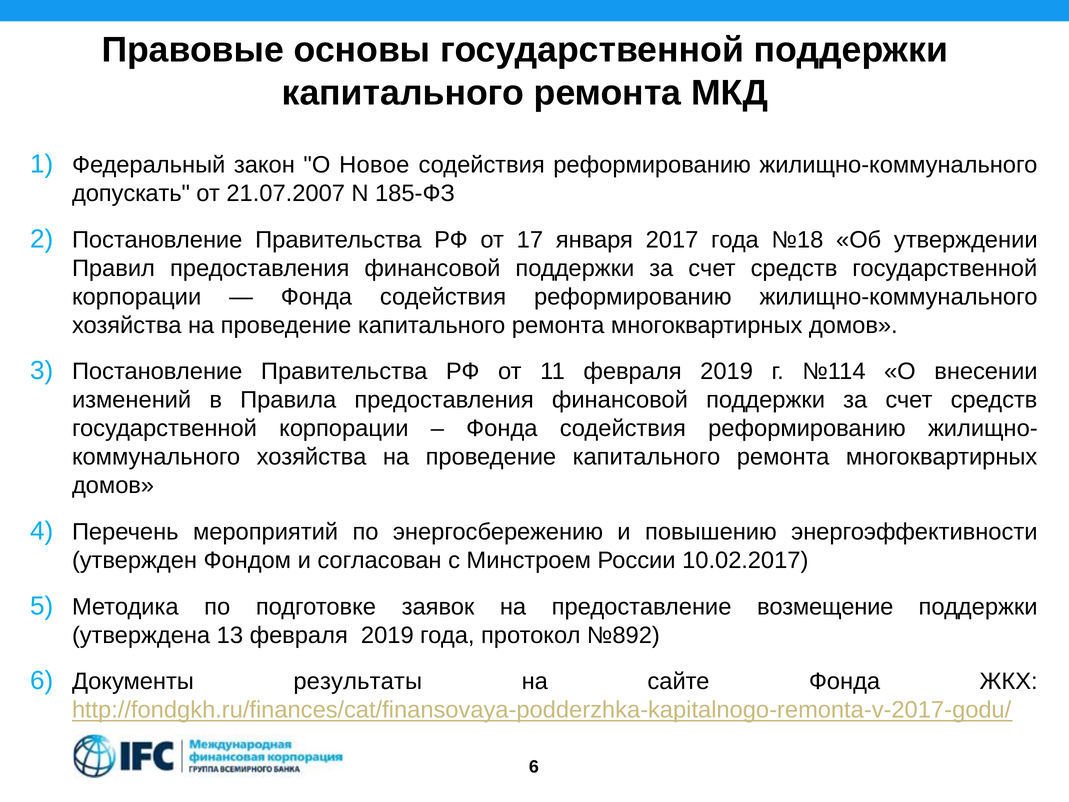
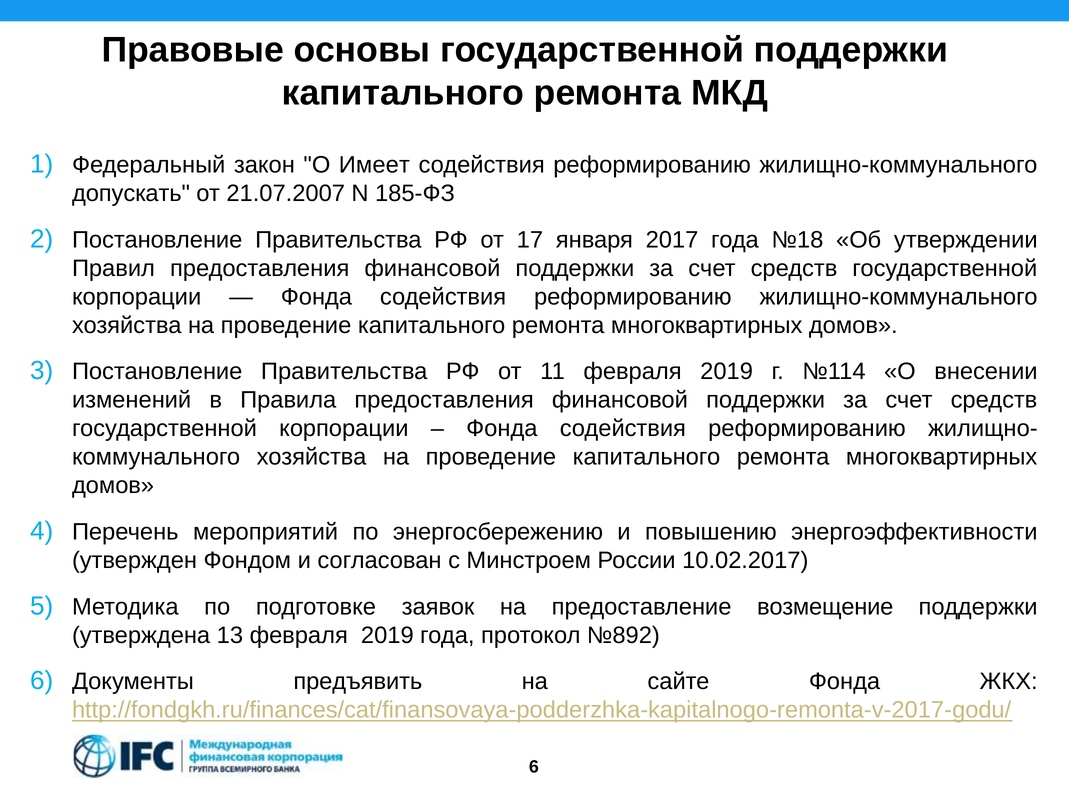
Новое: Новое -> Имеет (374, 165)
результаты: результаты -> предъявить (358, 681)
